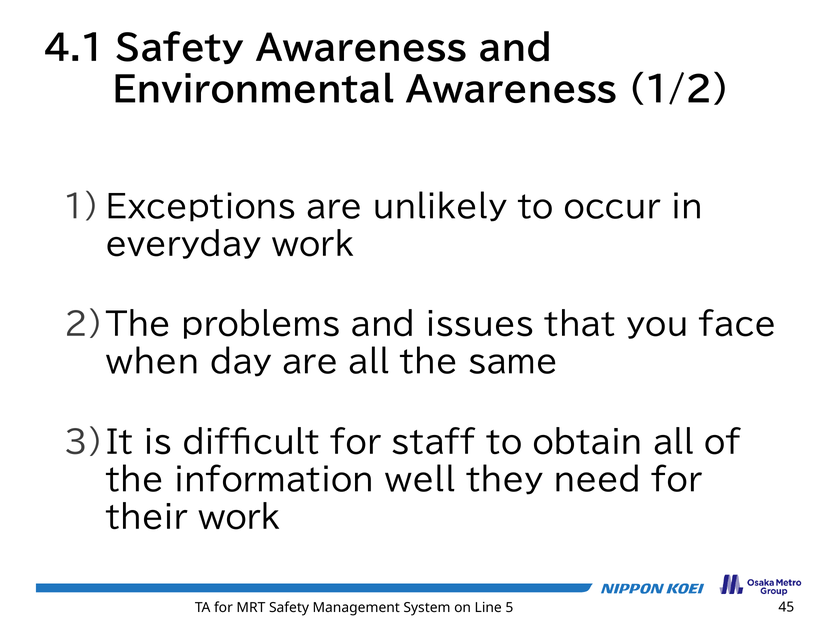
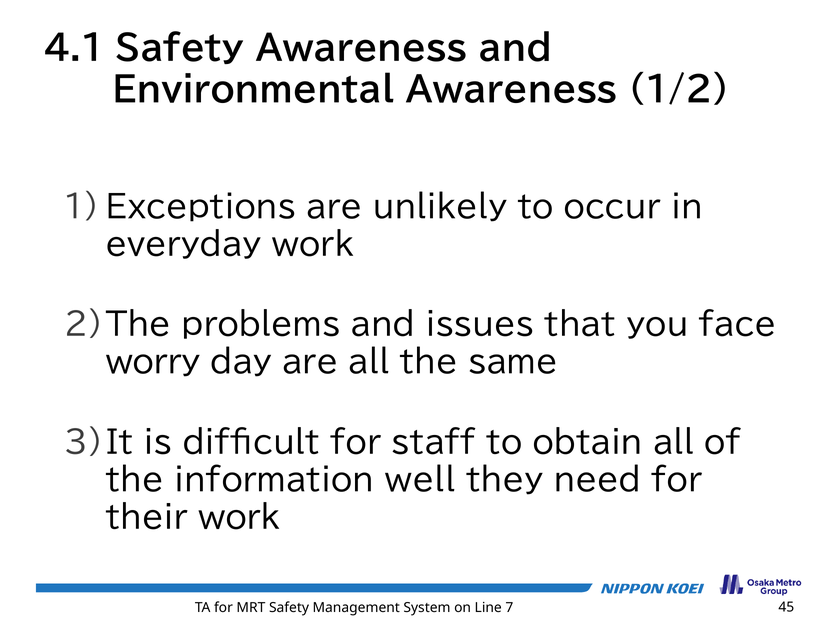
when: when -> worry (153, 363)
5: 5 -> 7 (509, 608)
